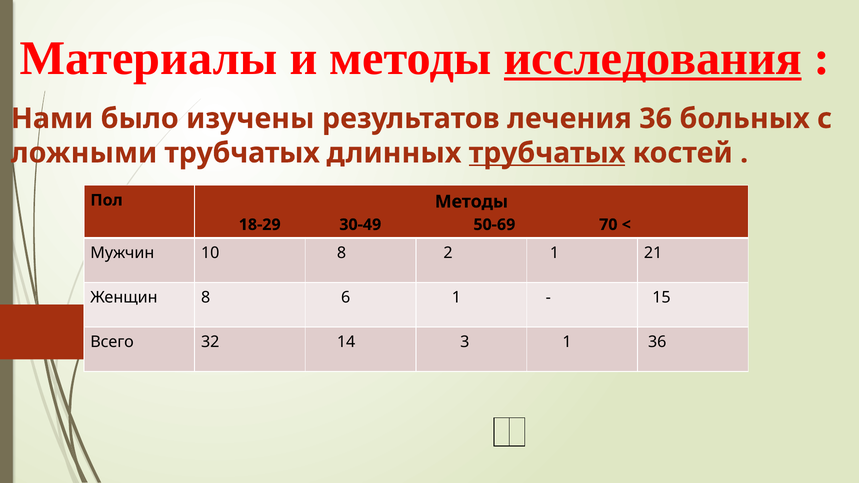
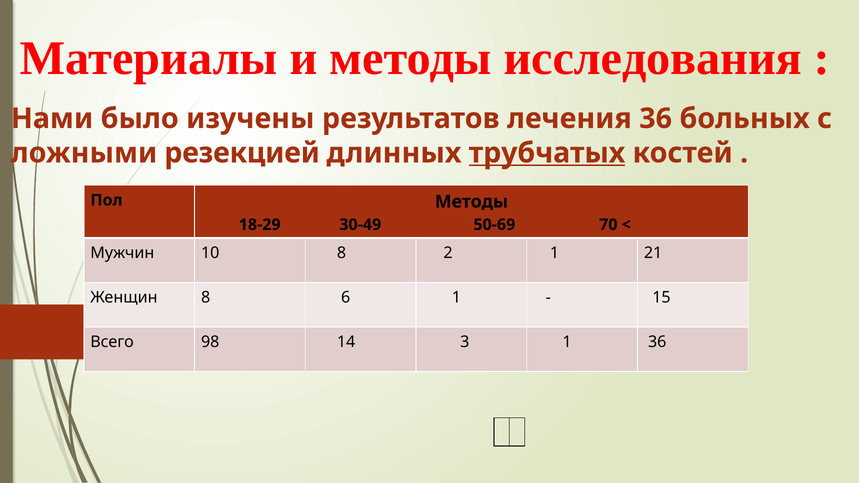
исследования underline: present -> none (653, 58)
ложными трубчатых: трубчатых -> резекцией (242, 153)
32: 32 -> 98 (210, 342)
